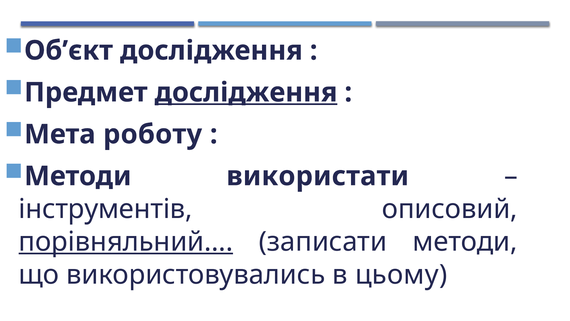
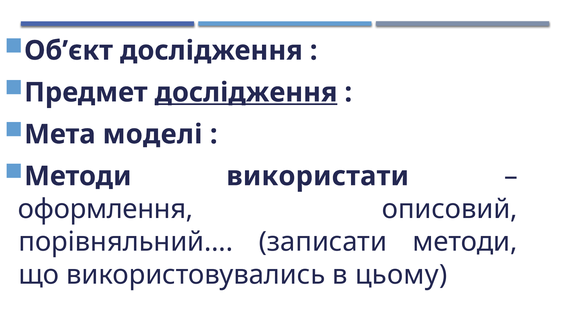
роботу: роботу -> моделі (153, 134)
інструментів: інструментів -> оформлення (106, 209)
порівняльний… underline: present -> none (126, 242)
